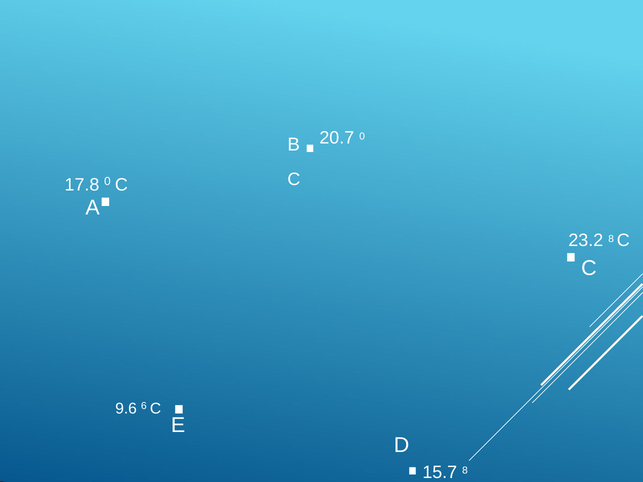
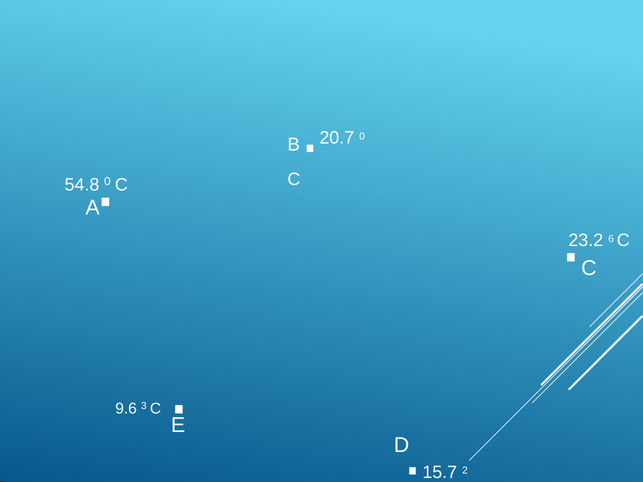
17.8: 17.8 -> 54.8 (82, 185)
8: 8 -> 6 (611, 239)
6: 6 -> 3 (144, 406)
8: 8 -> 2 (465, 471)
